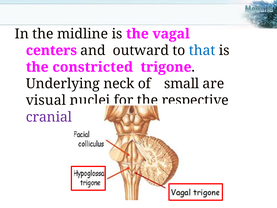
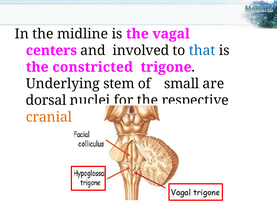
outward: outward -> involved (141, 50)
neck: neck -> stem (119, 84)
visual: visual -> dorsal (46, 100)
cranial colour: purple -> orange (49, 117)
